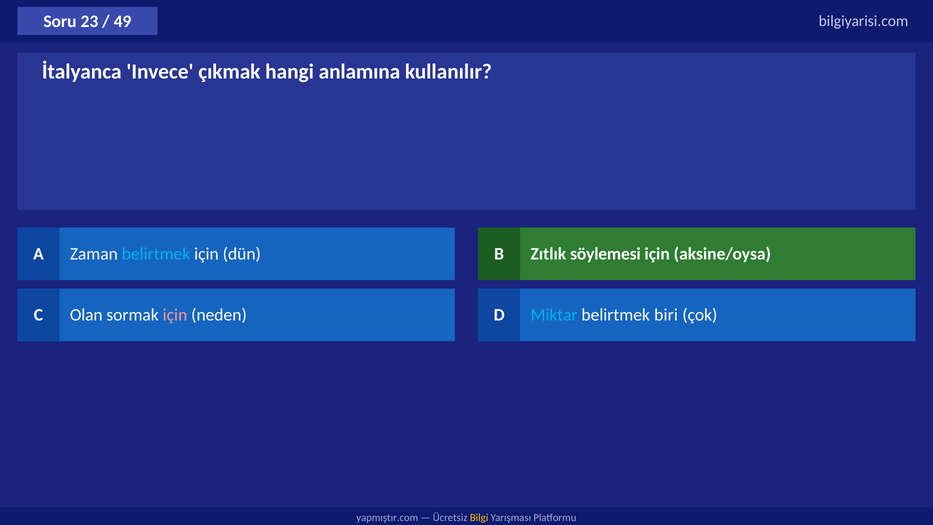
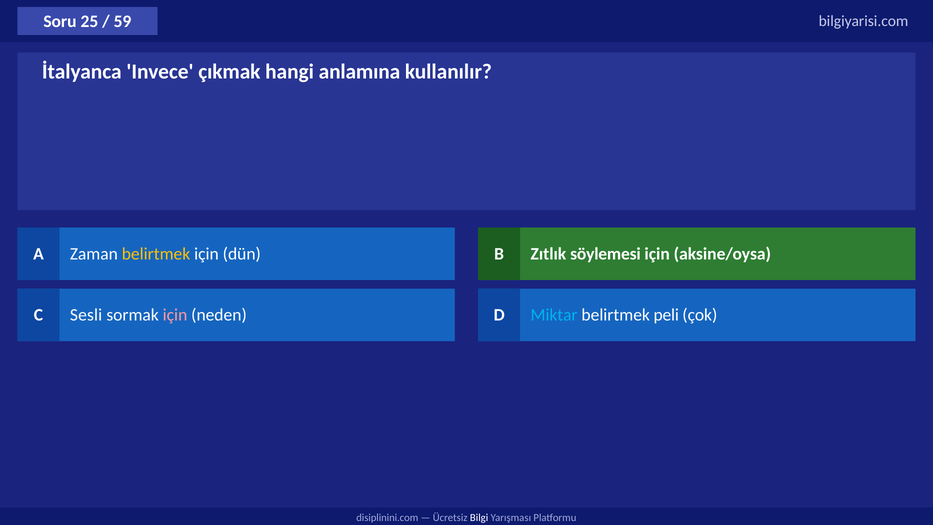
23: 23 -> 25 (89, 21)
49: 49 -> 59 (122, 21)
belirtmek colour: light blue -> yellow (156, 254)
Olan: Olan -> Sesli (86, 315)
biri: biri -> peli (666, 315)
yapmıştır.com: yapmıştır.com -> disiplinini.com (387, 518)
Bilgi colour: yellow -> white (479, 518)
